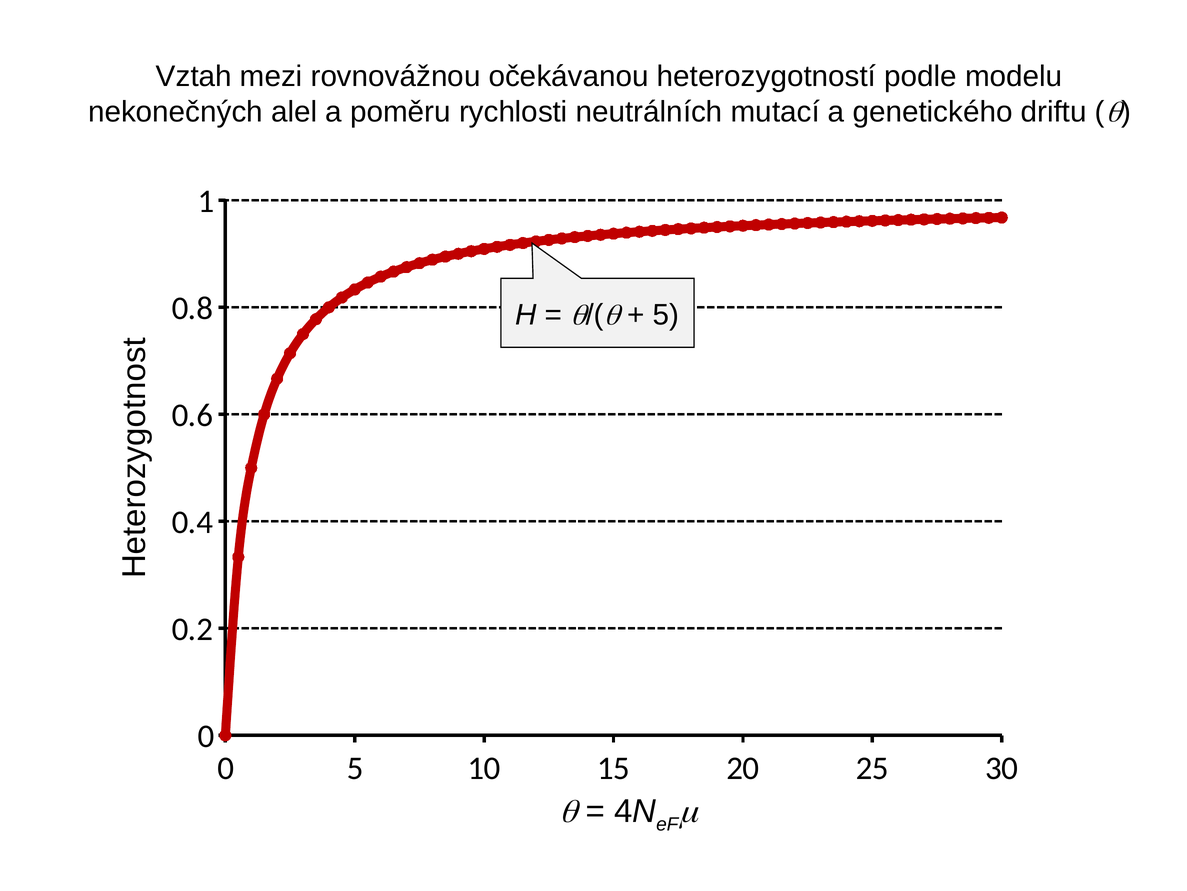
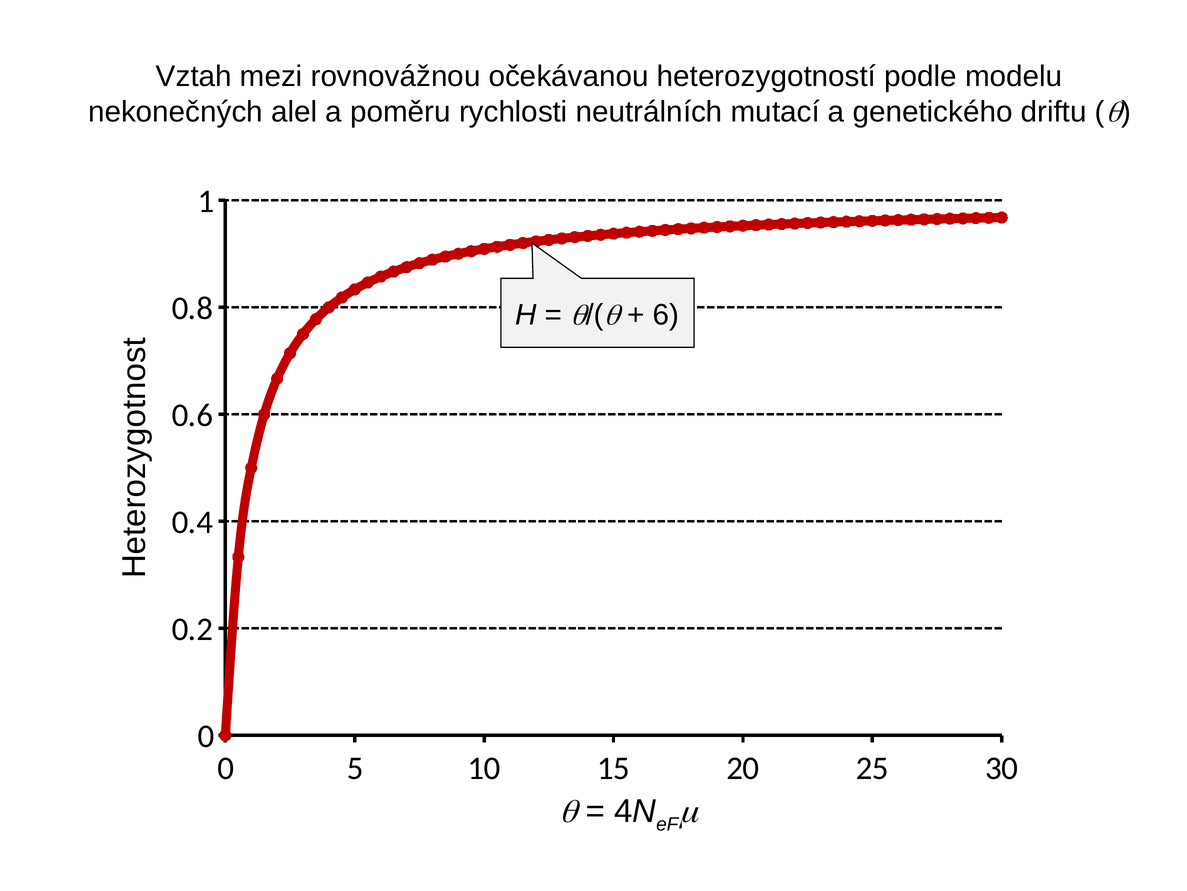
5: 5 -> 6 (666, 315)
